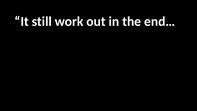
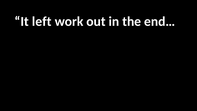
still: still -> left (42, 21)
